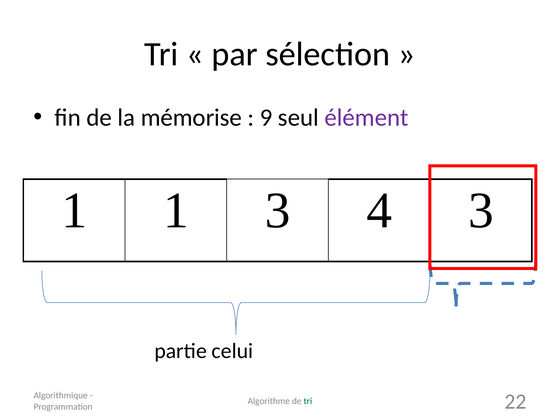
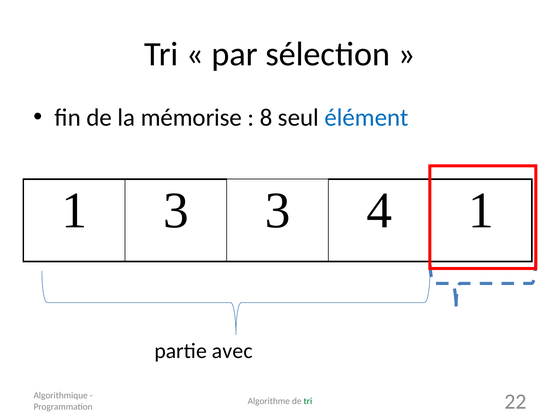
9: 9 -> 8 (266, 117)
élément colour: purple -> blue (367, 117)
1 1: 1 -> 3 (176, 211)
4 3: 3 -> 1 (481, 211)
celui: celui -> avec (232, 351)
